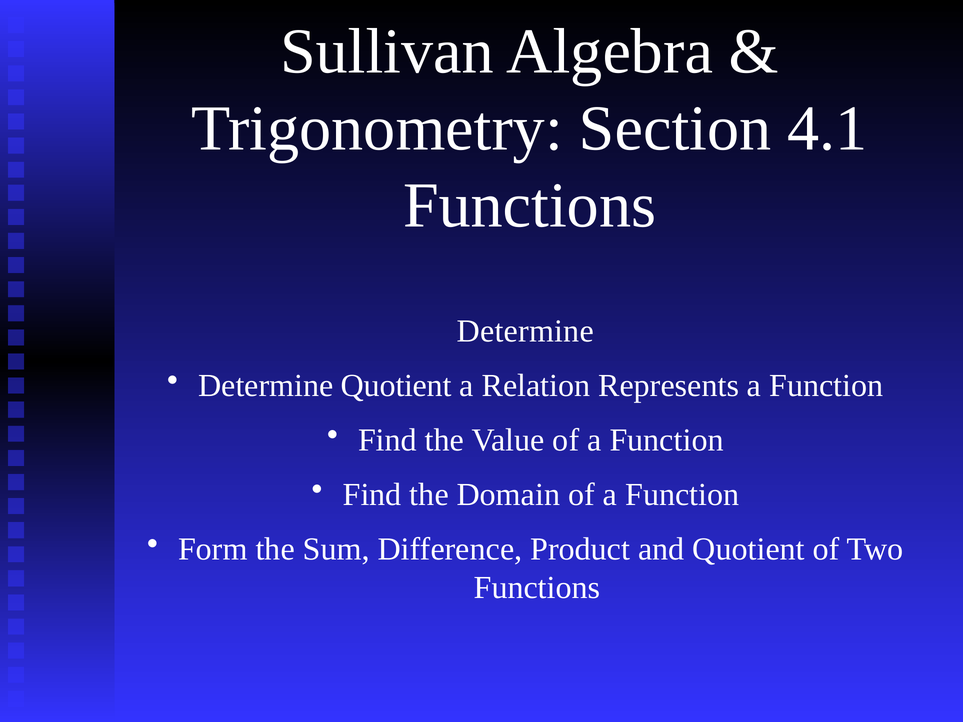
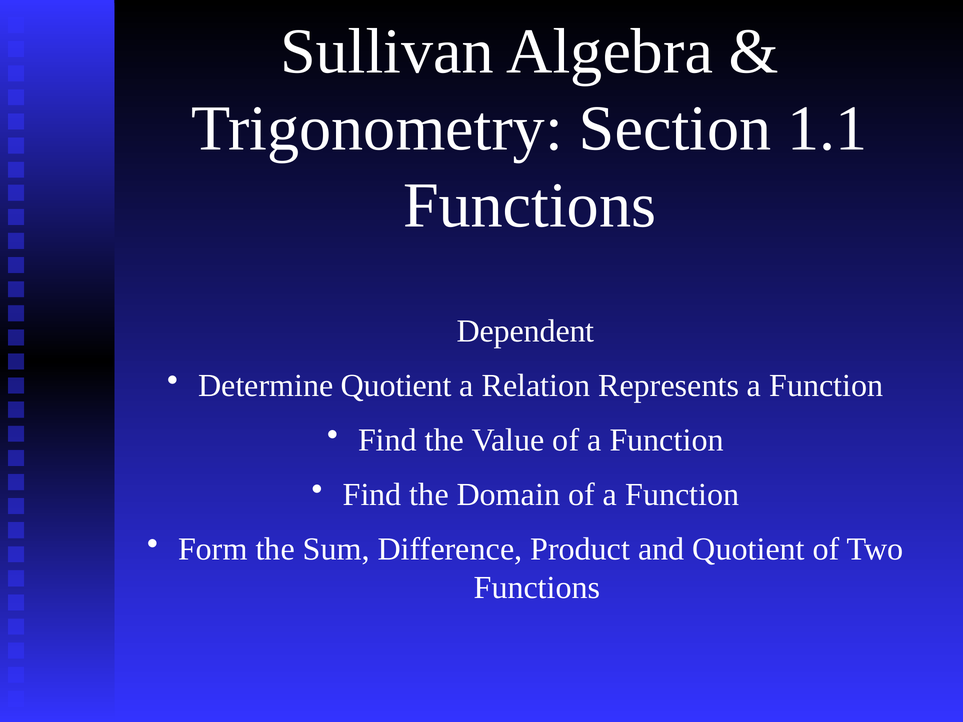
4.1: 4.1 -> 1.1 (827, 129)
Determine: Determine -> Dependent (526, 331)
